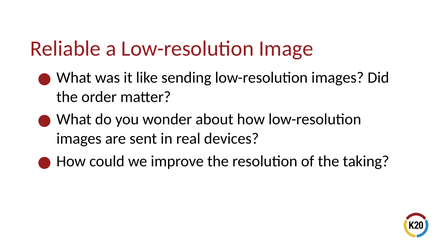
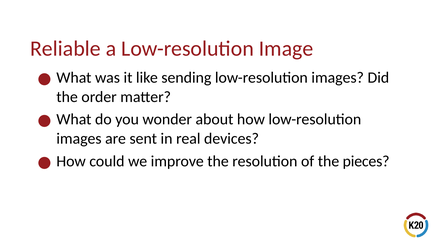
taking: taking -> pieces (366, 161)
